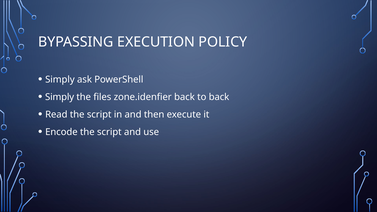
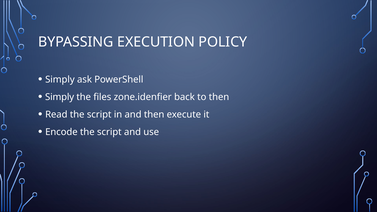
to back: back -> then (219, 97)
